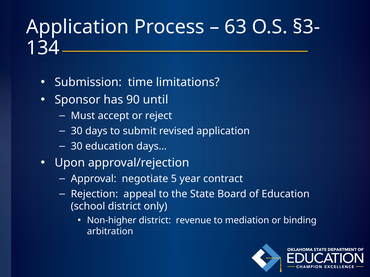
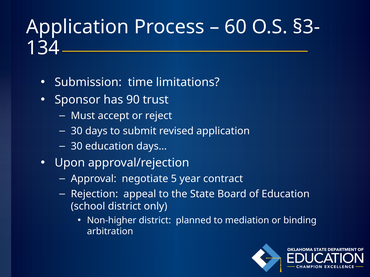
63: 63 -> 60 (236, 27)
until: until -> trust (156, 100)
revenue: revenue -> planned (194, 221)
